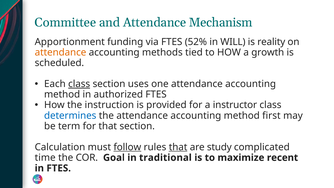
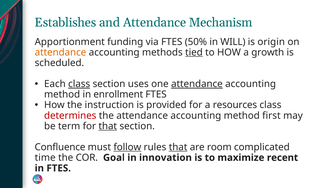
Committee: Committee -> Establishes (65, 23)
52%: 52% -> 50% (196, 42)
reality: reality -> origin (271, 42)
tied underline: none -> present (194, 52)
attendance underline: none -> present (197, 84)
authorized: authorized -> enrollment (118, 94)
instructor: instructor -> resources (235, 105)
determines colour: blue -> red (70, 115)
that underline: none -> present (108, 126)
Calculation: Calculation -> Confluence (60, 147)
study: study -> room (219, 147)
traditional: traditional -> innovation (165, 158)
